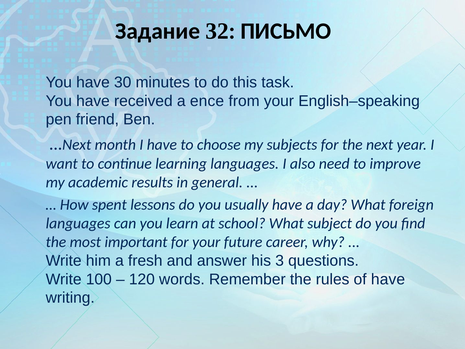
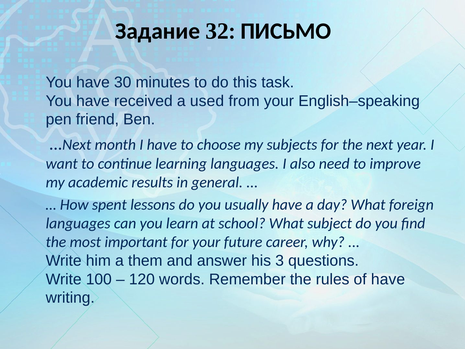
ence: ence -> used (207, 101)
fresh: fresh -> them (145, 260)
